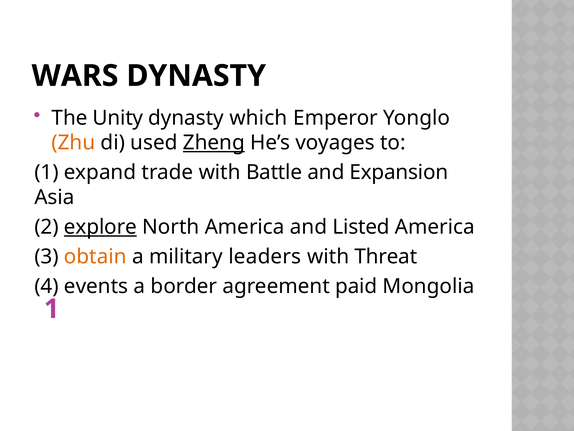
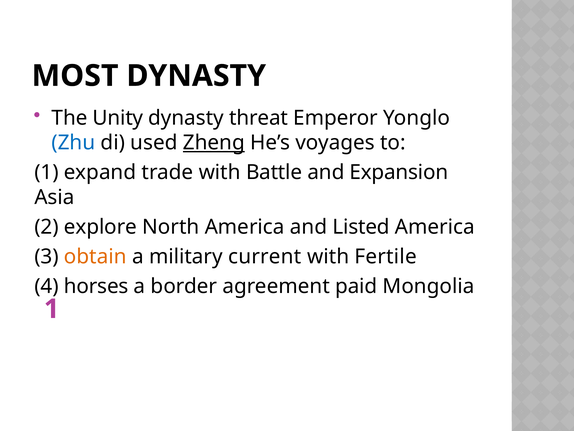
WARS: WARS -> MOST (75, 76)
which: which -> threat (259, 118)
Zhu colour: orange -> blue (73, 143)
explore underline: present -> none (100, 227)
leaders: leaders -> current (265, 256)
Threat: Threat -> Fertile (386, 256)
events: events -> horses (96, 286)
